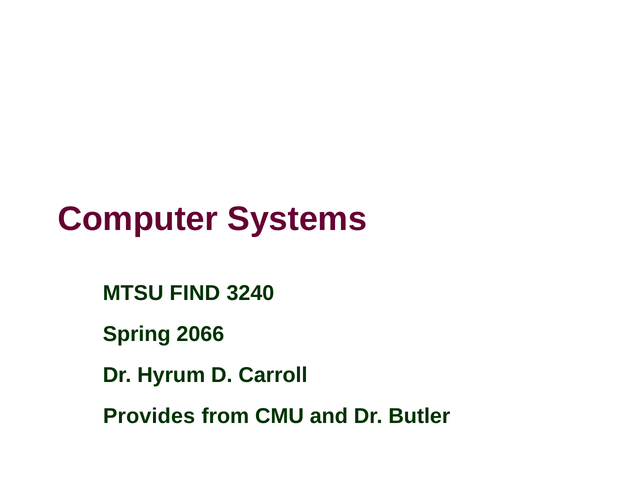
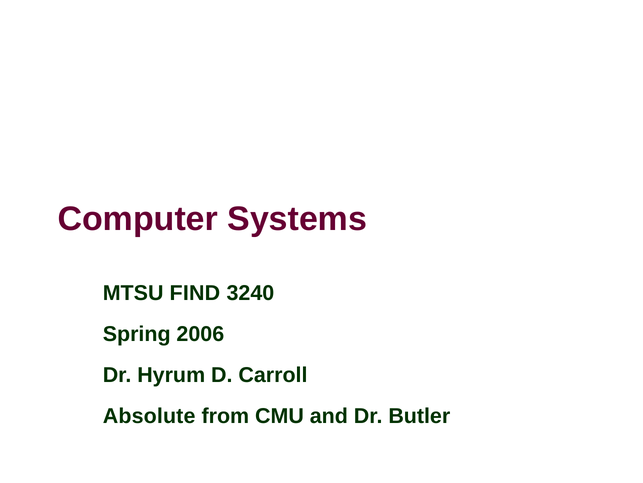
2066: 2066 -> 2006 (200, 333)
Provides: Provides -> Absolute (149, 415)
